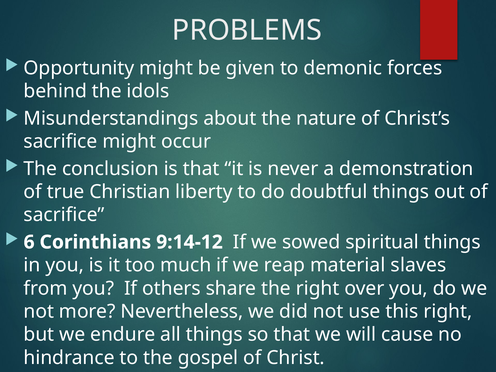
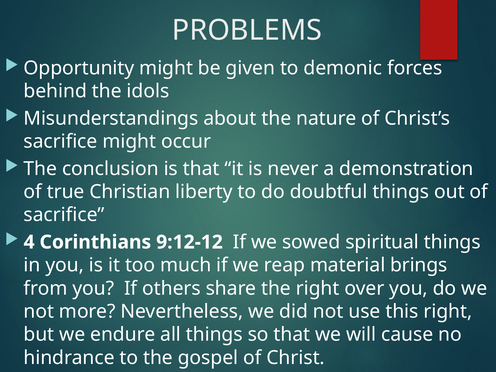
6: 6 -> 4 (29, 242)
9:14-12: 9:14-12 -> 9:12-12 (189, 242)
slaves: slaves -> brings (419, 265)
